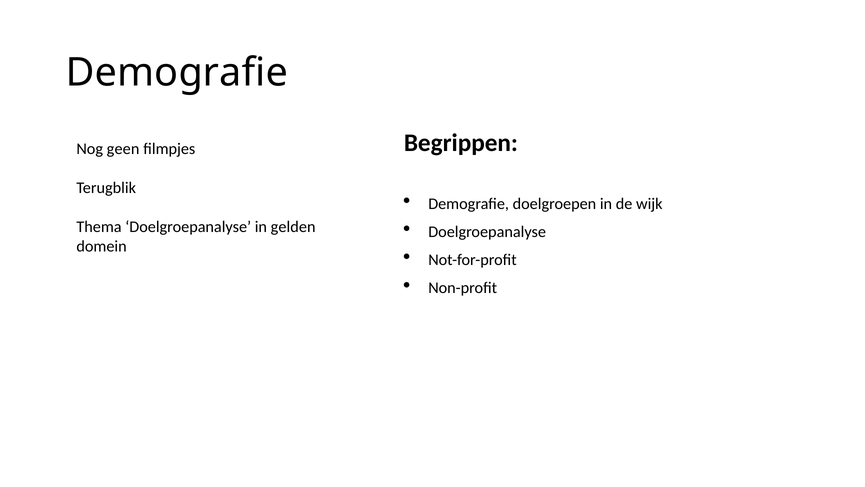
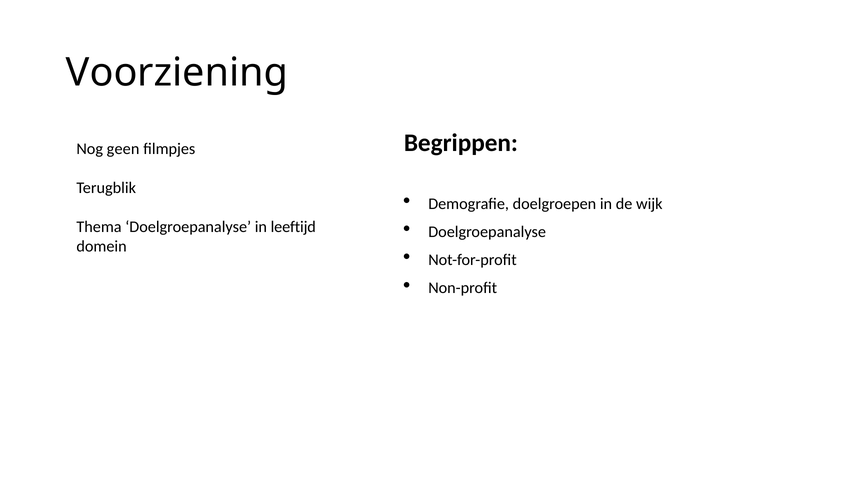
Demografie: Demografie -> Voorziening (177, 73)
gelden: gelden -> leeftijd (293, 227)
